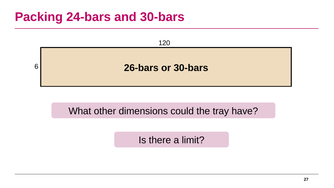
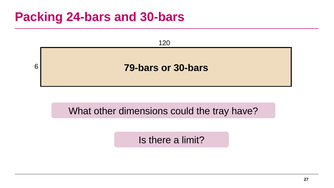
26-bars: 26-bars -> 79-bars (141, 68)
